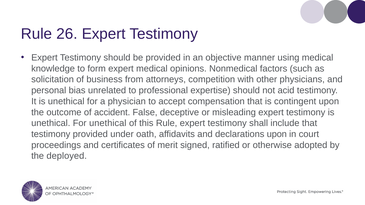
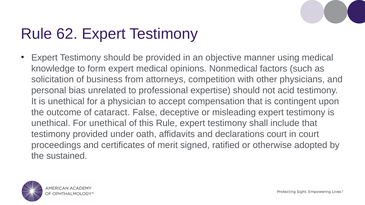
26: 26 -> 62 (67, 34)
accident: accident -> cataract (112, 112)
declarations upon: upon -> court (277, 134)
deployed: deployed -> sustained (67, 156)
